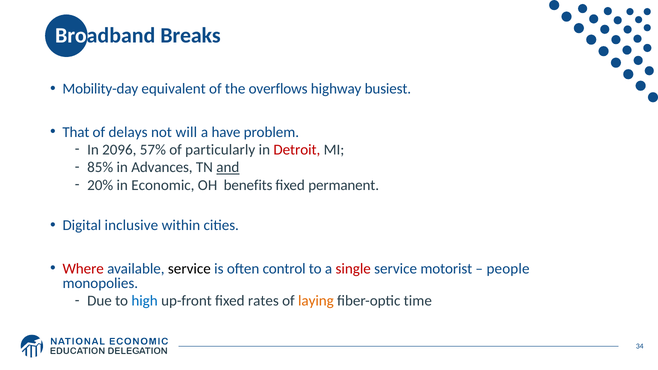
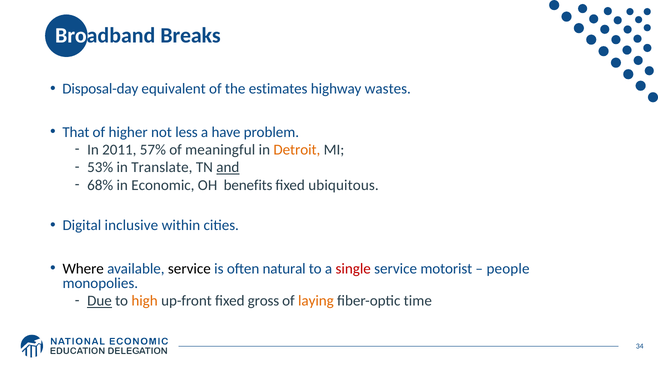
Mobility-day: Mobility-day -> Disposal-day (100, 89)
overflows: overflows -> estimates (278, 89)
busiest: busiest -> wastes (388, 89)
delays: delays -> higher (128, 132)
will: will -> less (186, 132)
2096: 2096 -> 2011 (119, 150)
particularly: particularly -> meaningful (220, 150)
Detroit colour: red -> orange (297, 150)
85%: 85% -> 53% (100, 168)
Advances: Advances -> Translate (162, 168)
20%: 20% -> 68% (100, 185)
permanent: permanent -> ubiquitous (344, 185)
Where colour: red -> black (83, 269)
control: control -> natural (284, 269)
Due underline: none -> present (99, 301)
high colour: blue -> orange (145, 301)
rates: rates -> gross (263, 301)
